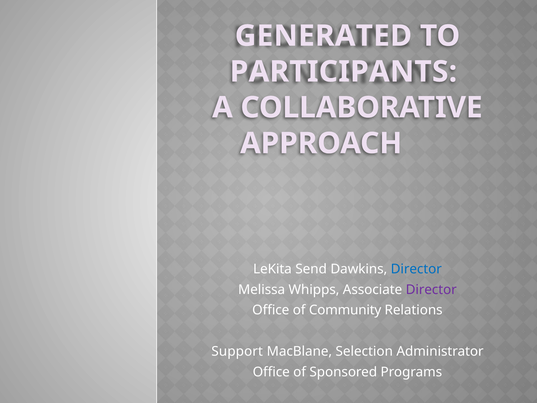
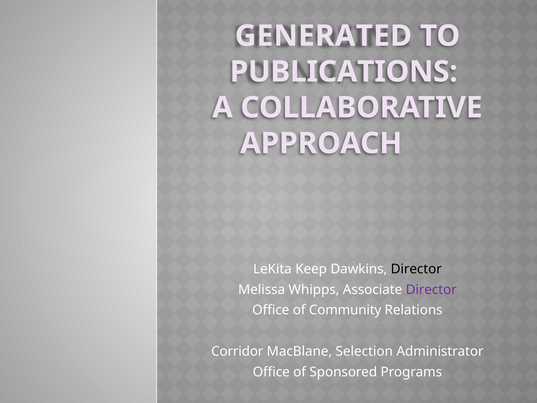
PARTICIPANTS: PARTICIPANTS -> PUBLICATIONS (344, 72)
Send: Send -> Keep (311, 269)
Director colour: blue -> black (416, 269)
Support: Support -> Corridor (237, 351)
